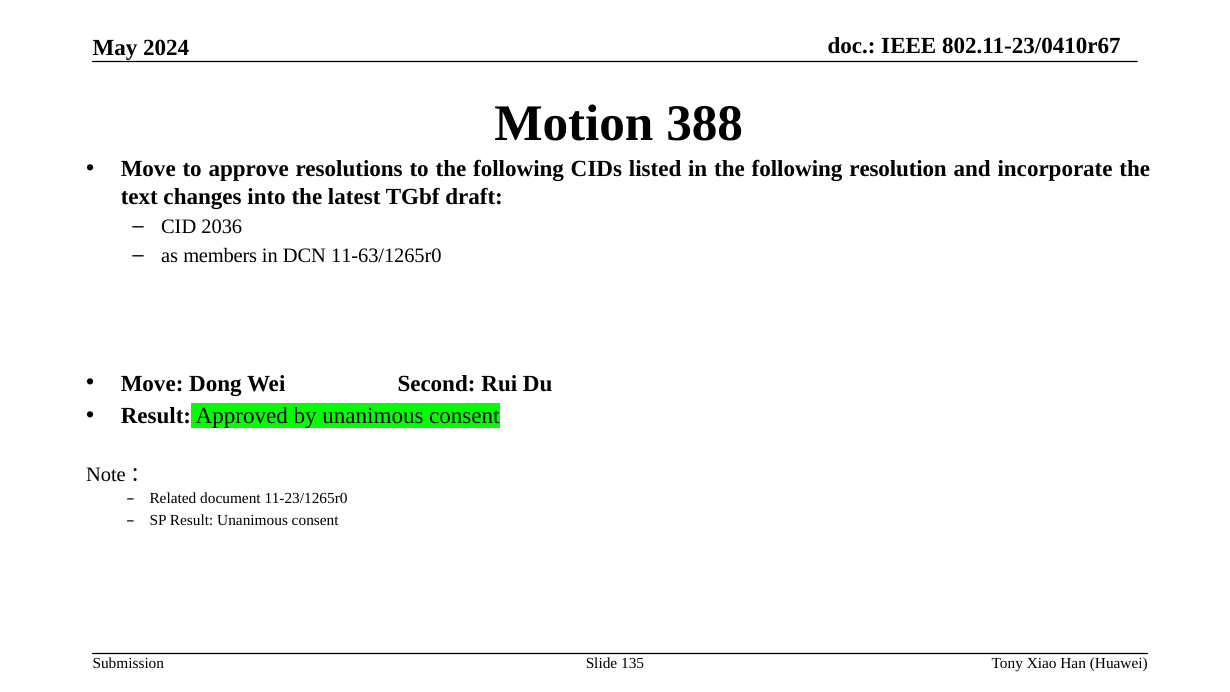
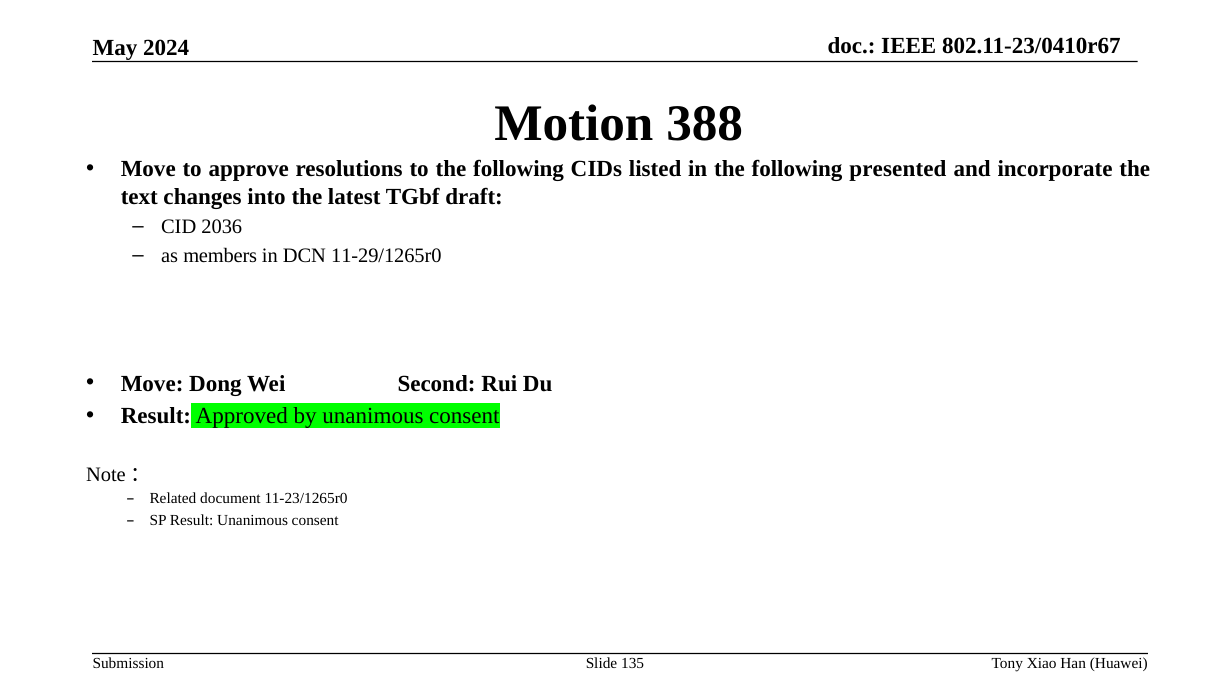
resolution: resolution -> presented (898, 169)
11-63/1265r0: 11-63/1265r0 -> 11-29/1265r0 (386, 256)
